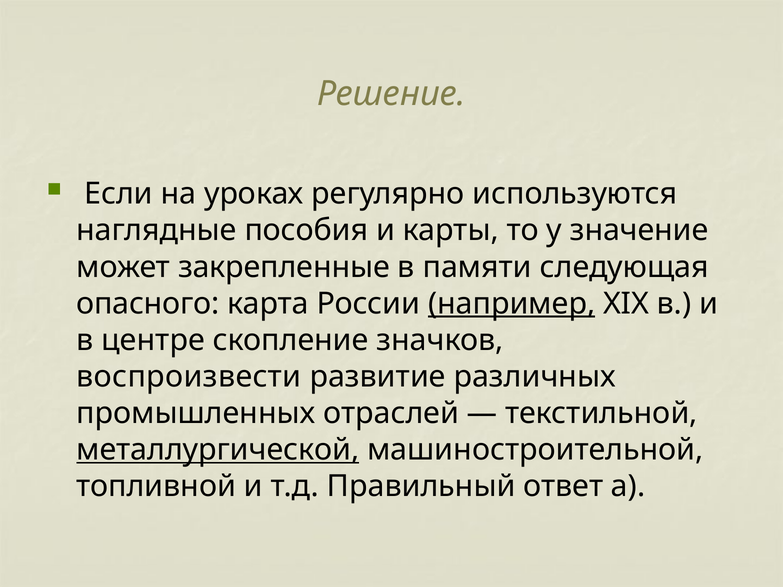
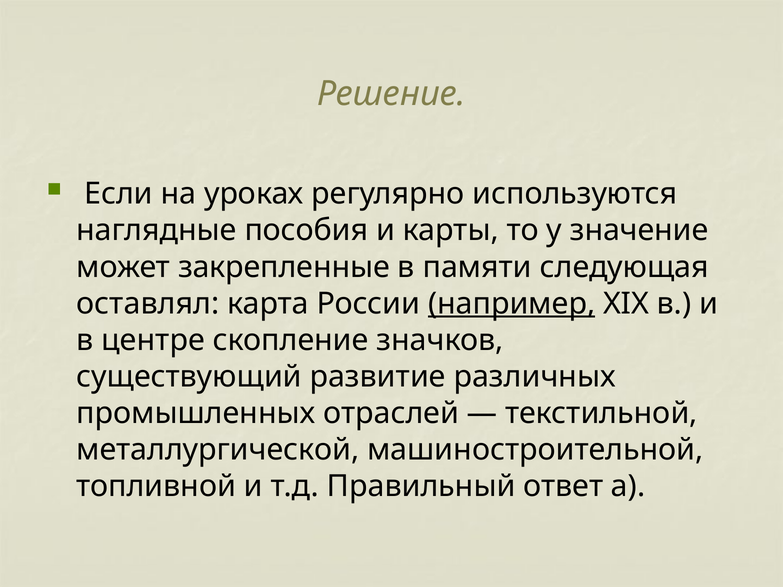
опасного: опасного -> оставлял (148, 304)
воспроизвести: воспроизвести -> существующий (189, 377)
металлургической underline: present -> none (218, 450)
